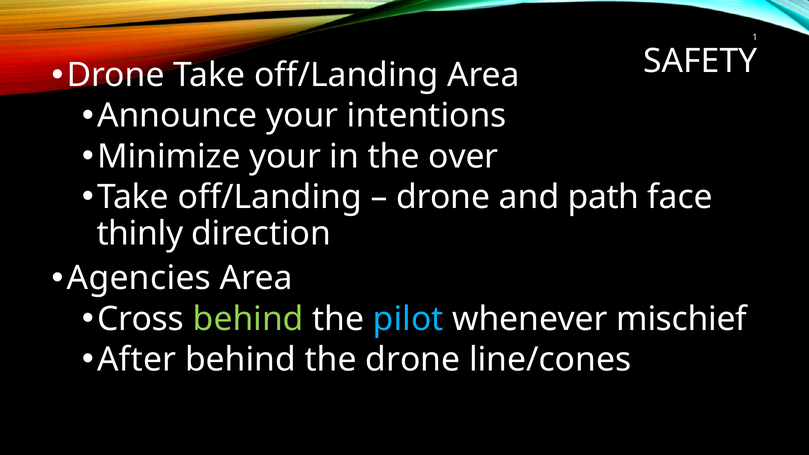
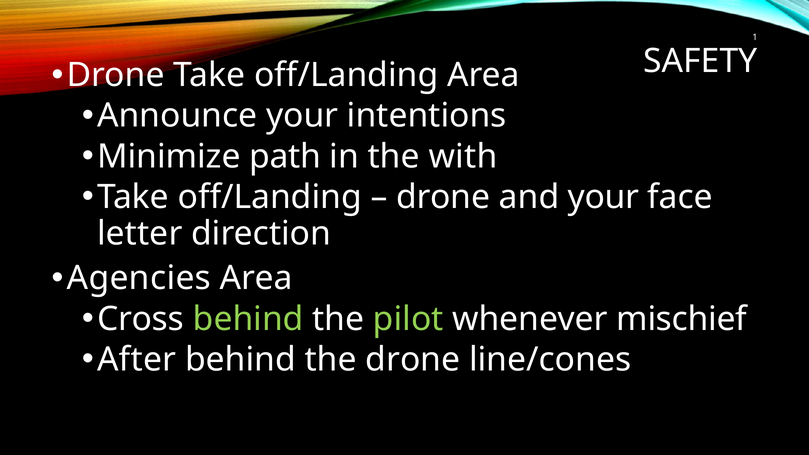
Minimize your: your -> path (285, 156)
over: over -> with (463, 156)
and path: path -> your (603, 197)
thinly: thinly -> letter (140, 234)
pilot colour: light blue -> light green (408, 319)
